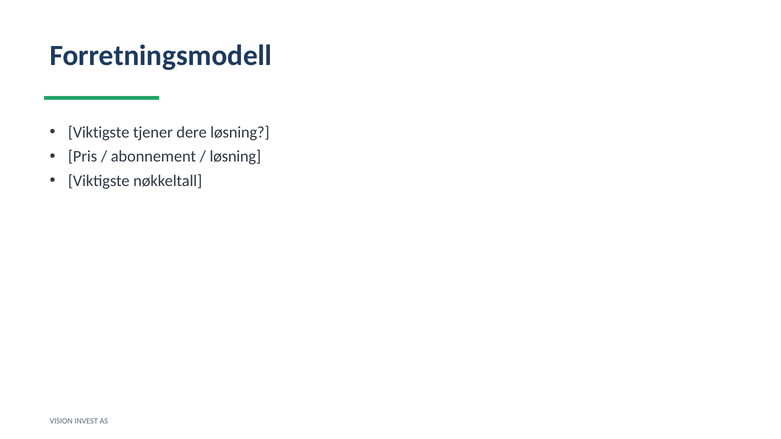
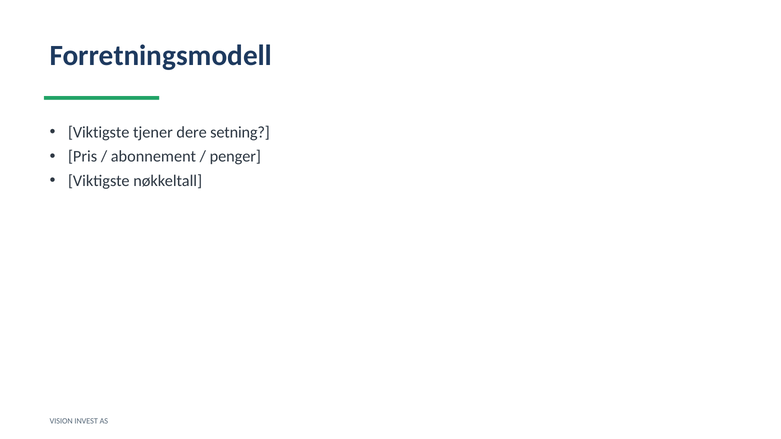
dere løsning: løsning -> setning (240, 132)
løsning: løsning -> penger (235, 157)
